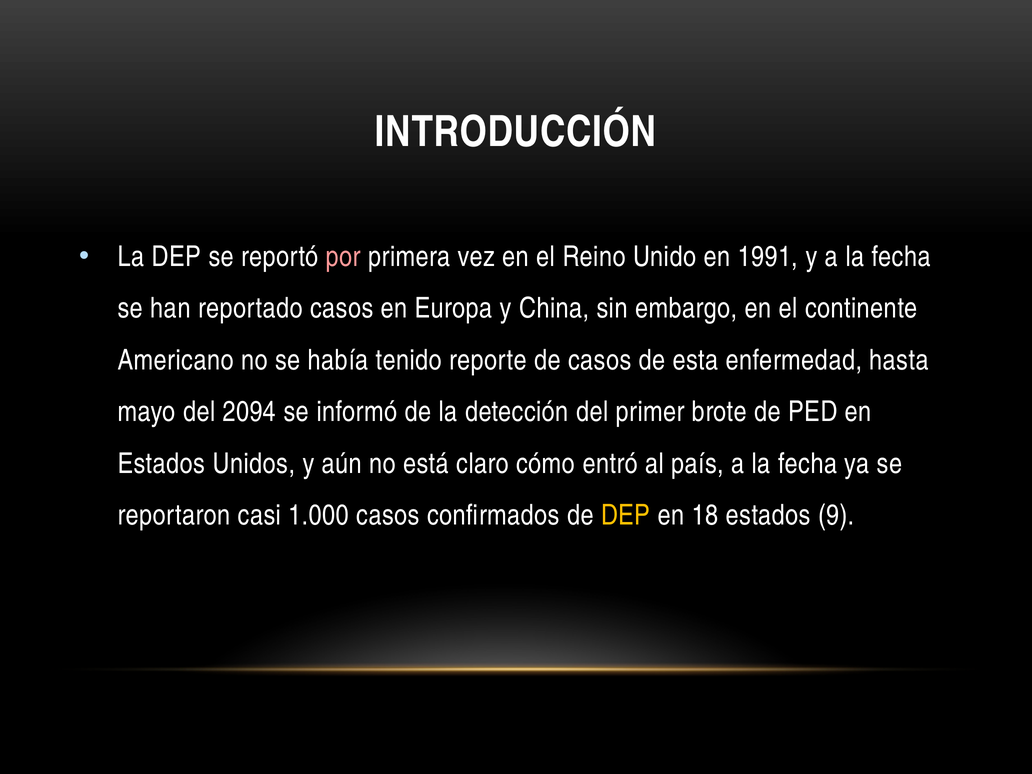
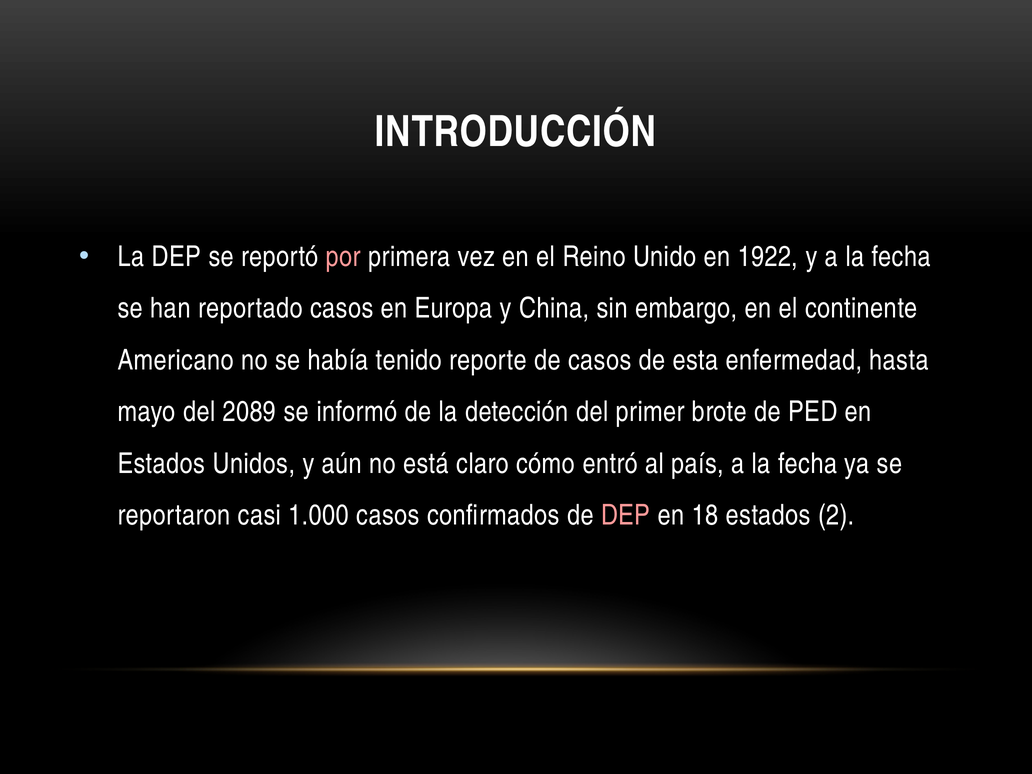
1991: 1991 -> 1922 (768, 257)
2094: 2094 -> 2089 (249, 412)
DEP colour: yellow -> pink (626, 515)
9: 9 -> 2 (836, 515)
